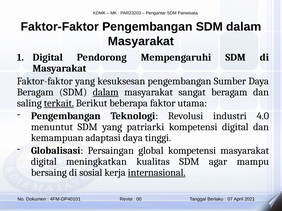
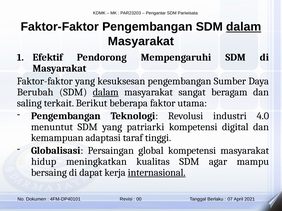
dalam underline: none -> present (244, 27)
Digital: Digital -> Efektif (48, 58)
Beragam: Beragam -> Berubah (35, 92)
terkait underline: present -> none (59, 103)
adaptasi daya: daya -> taraf (133, 138)
digital: digital -> hidup (44, 162)
sosial: sosial -> dapat (91, 173)
